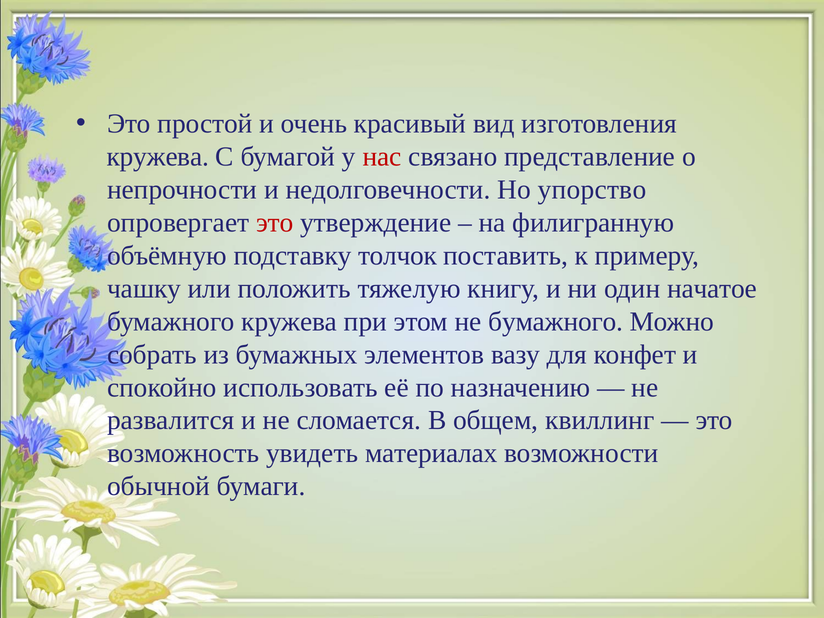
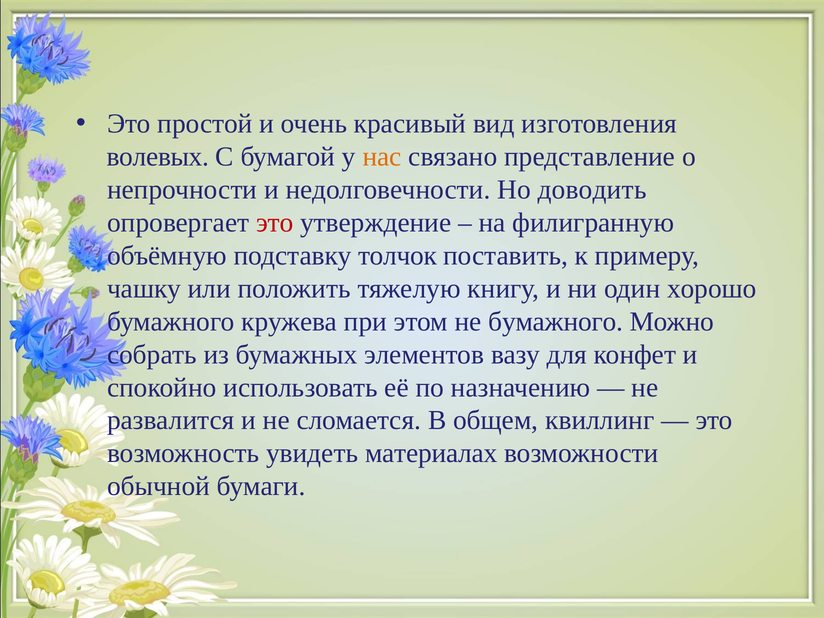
кружева: кружева -> волевых (158, 157)
нас colour: red -> orange (382, 157)
упорство: упорство -> доводить (592, 190)
начатое: начатое -> хорошо (712, 289)
